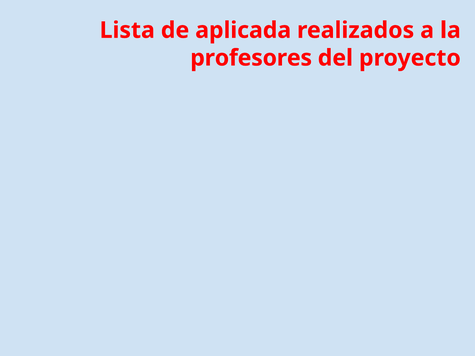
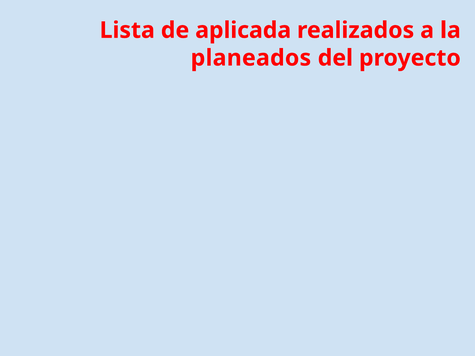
profesores: profesores -> planeados (251, 58)
